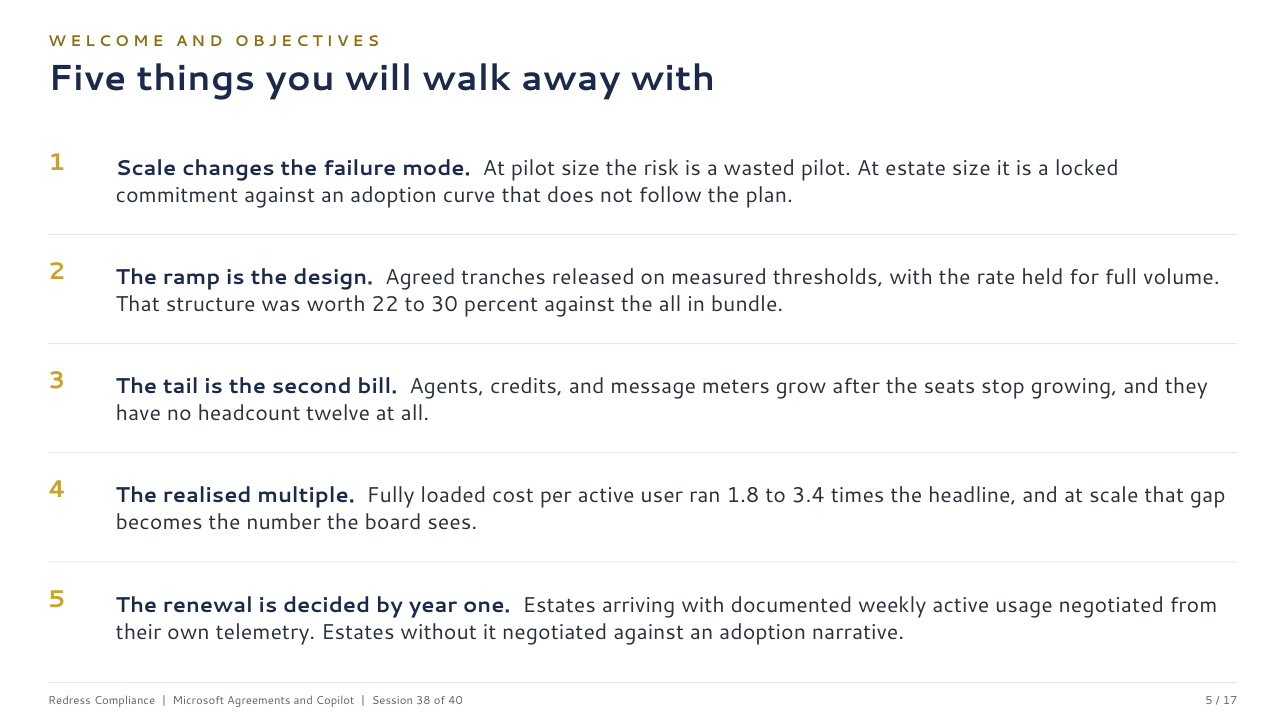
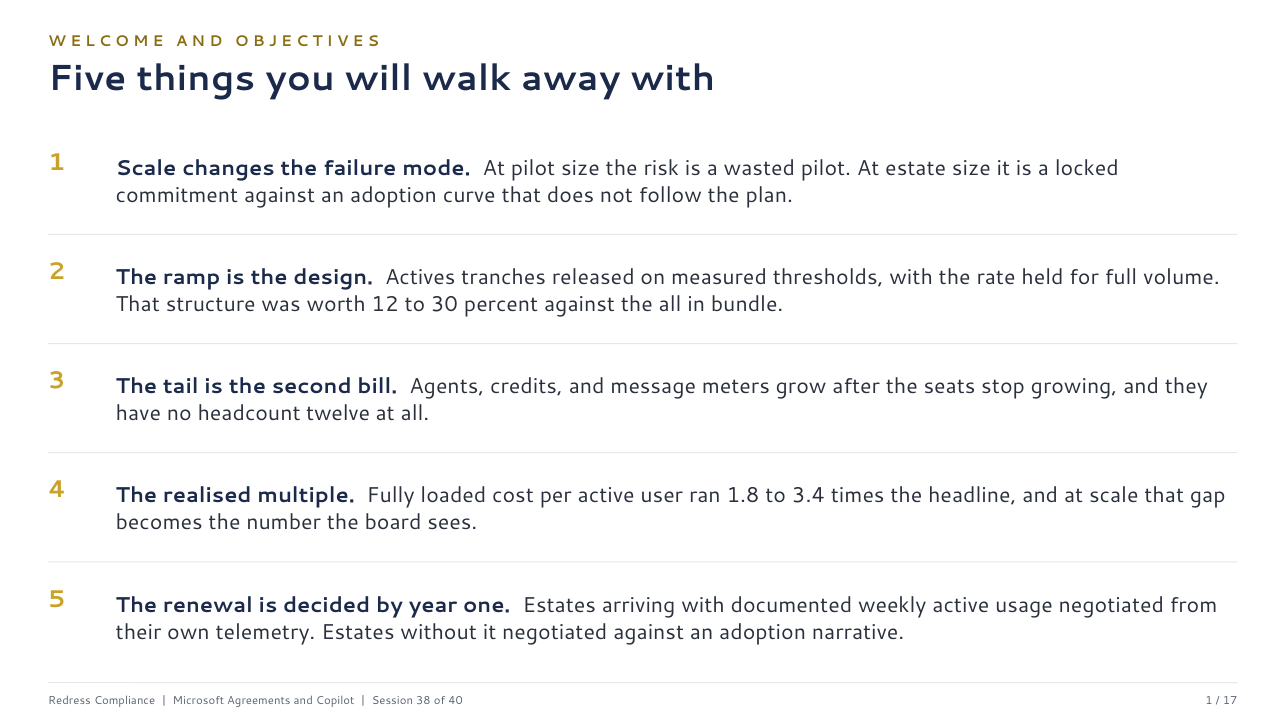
Agreed: Agreed -> Actives (420, 278)
22: 22 -> 12 (385, 305)
40 5: 5 -> 1 (1209, 701)
